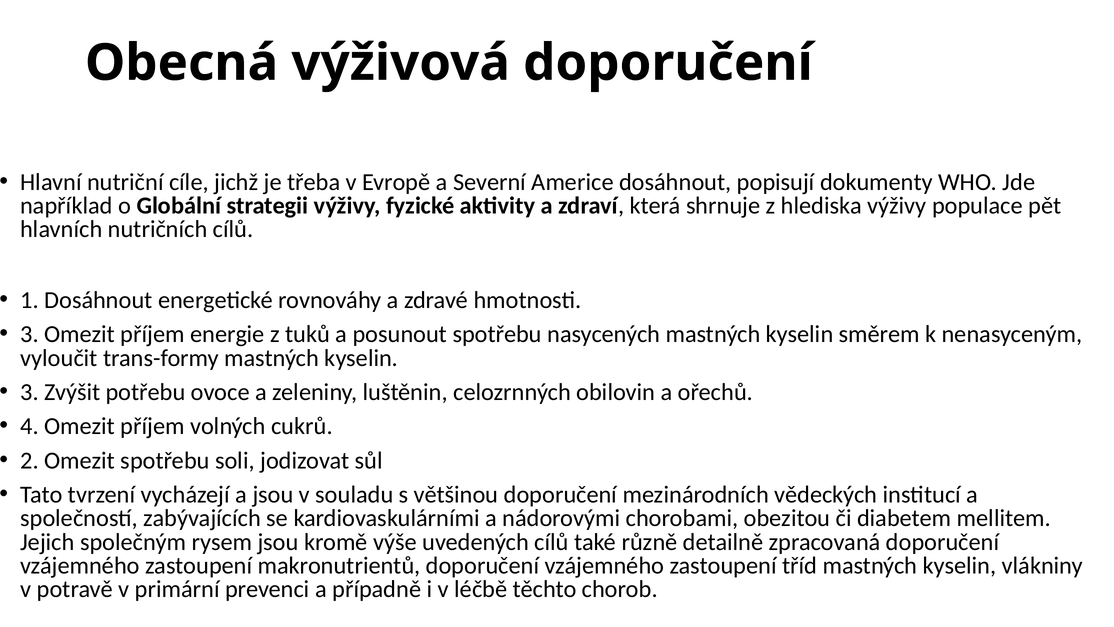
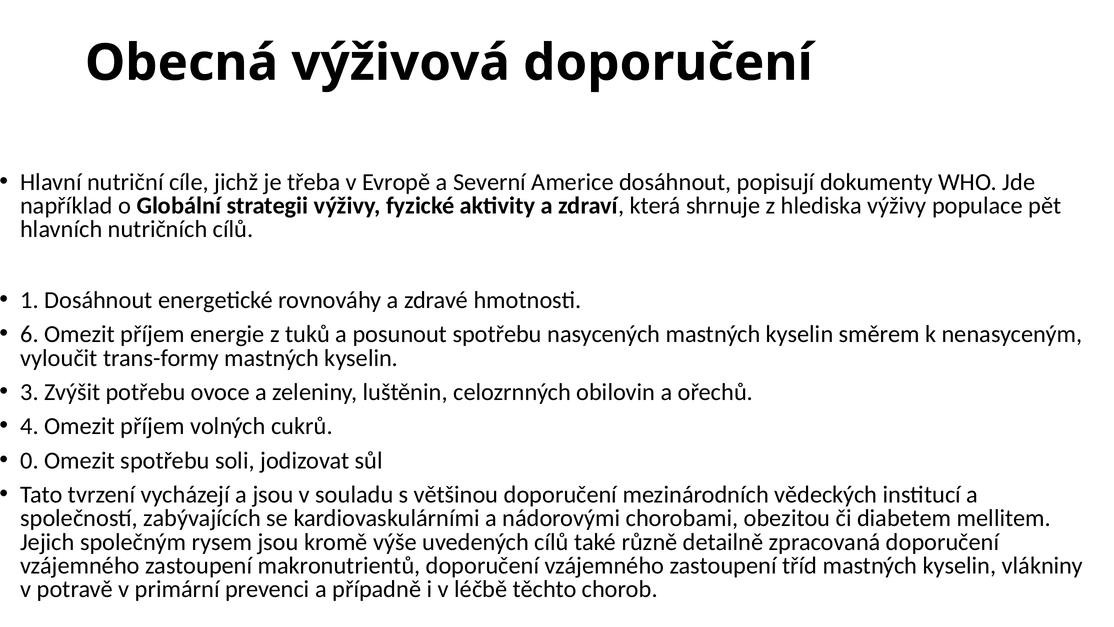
3: 3 -> 6 (30, 334)
2: 2 -> 0 (30, 460)
